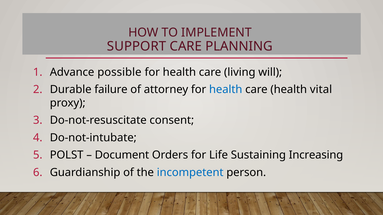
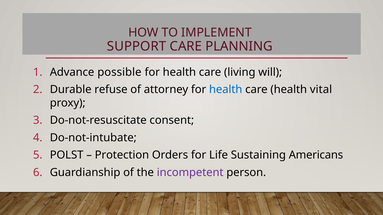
failure: failure -> refuse (111, 90)
Document: Document -> Protection (122, 155)
Increasing: Increasing -> Americans (316, 155)
incompetent colour: blue -> purple (190, 173)
